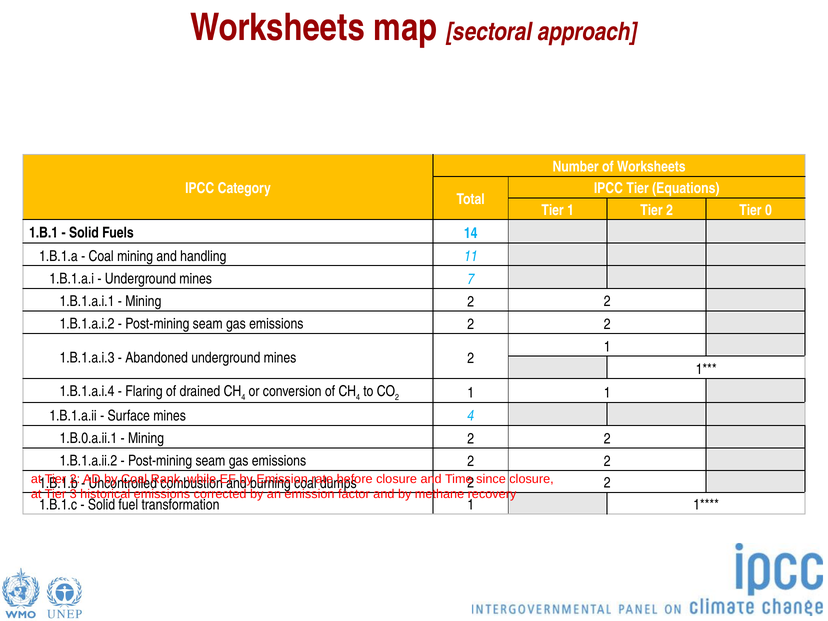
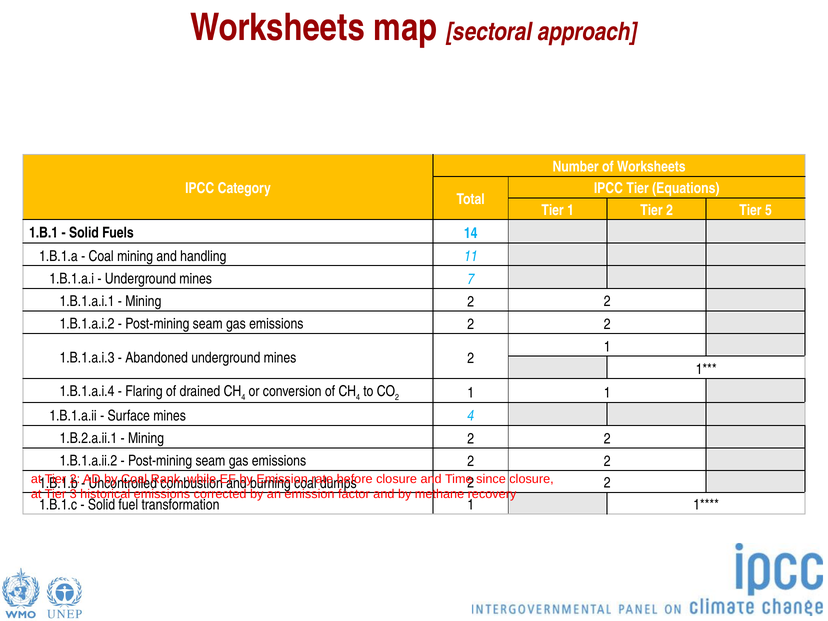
0: 0 -> 5 (769, 210)
1.B.0.a.ii.1: 1.B.0.a.ii.1 -> 1.B.2.a.ii.1 (88, 438)
